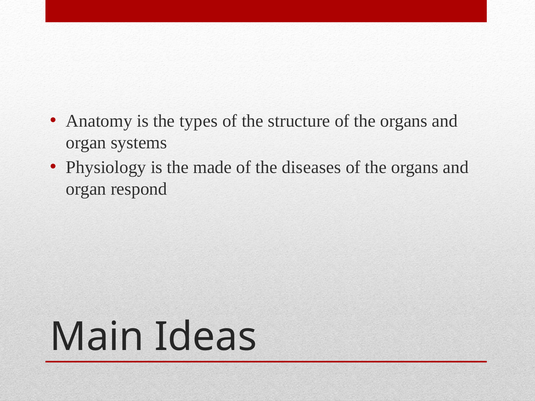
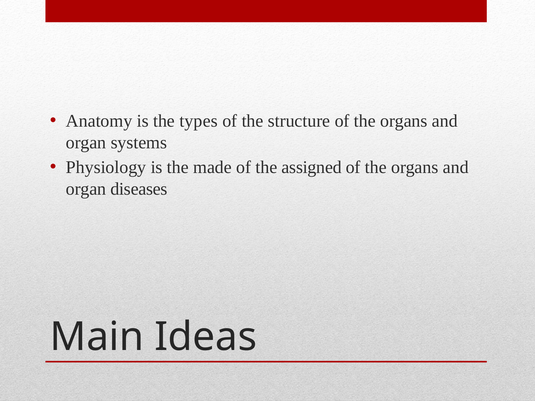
diseases: diseases -> assigned (312, 168)
respond: respond -> diseases (139, 189)
